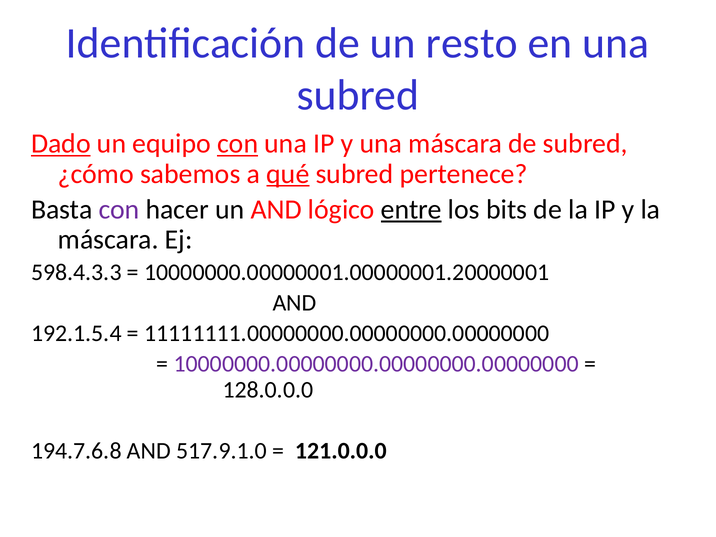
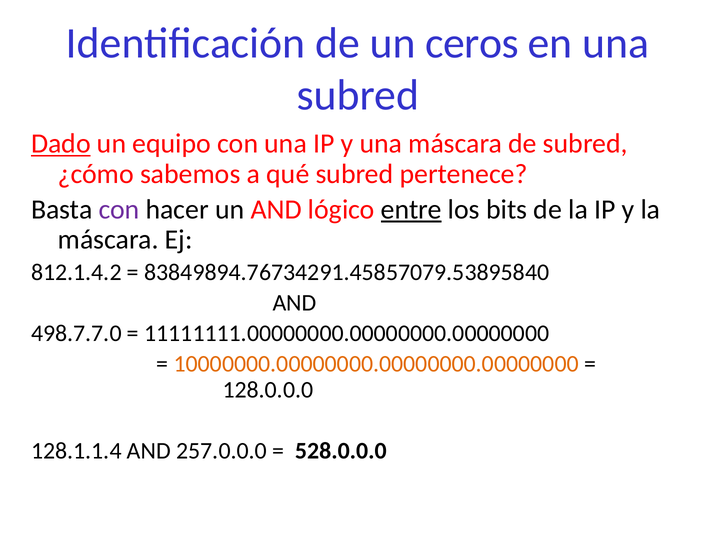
resto: resto -> ceros (472, 43)
con underline: present -> none (238, 144)
qué underline: present -> none (288, 174)
598.4.3.3: 598.4.3.3 -> 812.1.4.2 (76, 272)
10000000.00000001.00000001.20000001: 10000000.00000001.00000001.20000001 -> 83849894.76734291.45857079.53895840 (347, 272)
192.1.5.4: 192.1.5.4 -> 498.7.7.0 (76, 333)
10000000.00000000.00000000.00000000 colour: purple -> orange (376, 364)
194.7.6.8: 194.7.6.8 -> 128.1.1.4 (76, 451)
517.9.1.0: 517.9.1.0 -> 257.0.0.0 (222, 451)
121.0.0.0: 121.0.0.0 -> 528.0.0.0 (341, 451)
